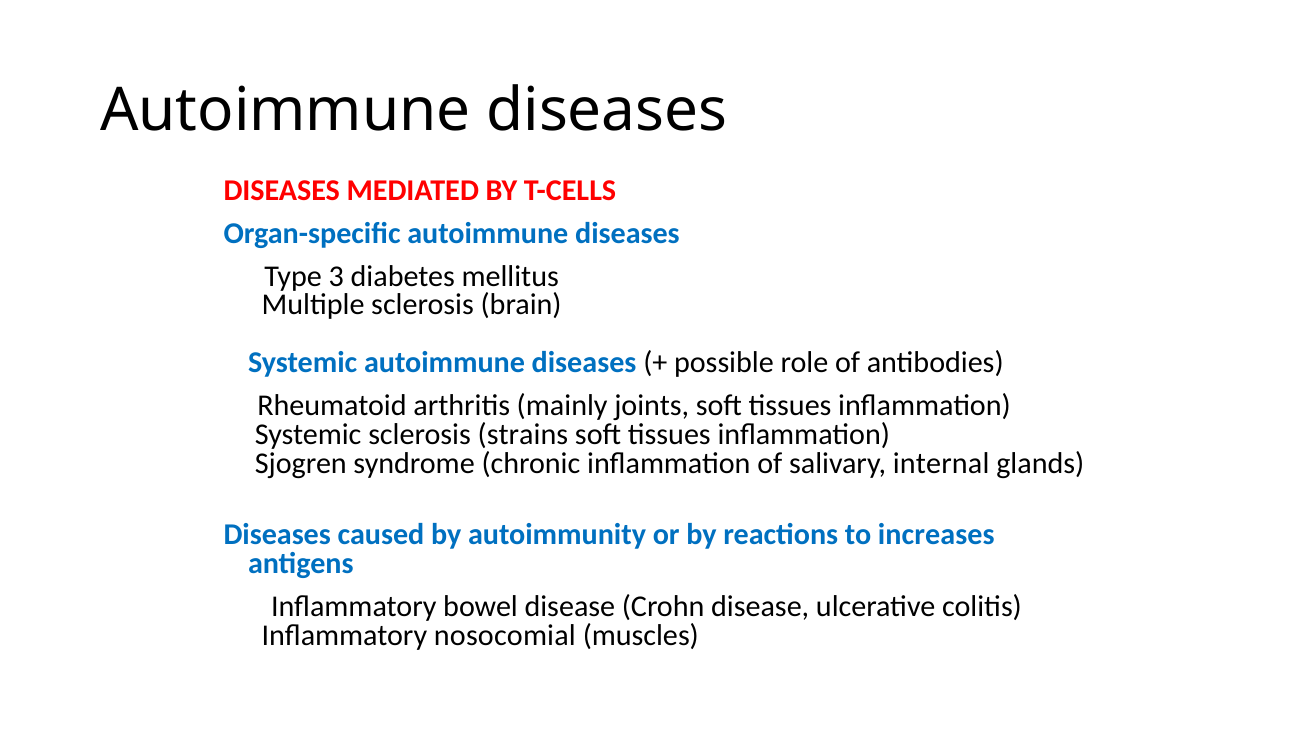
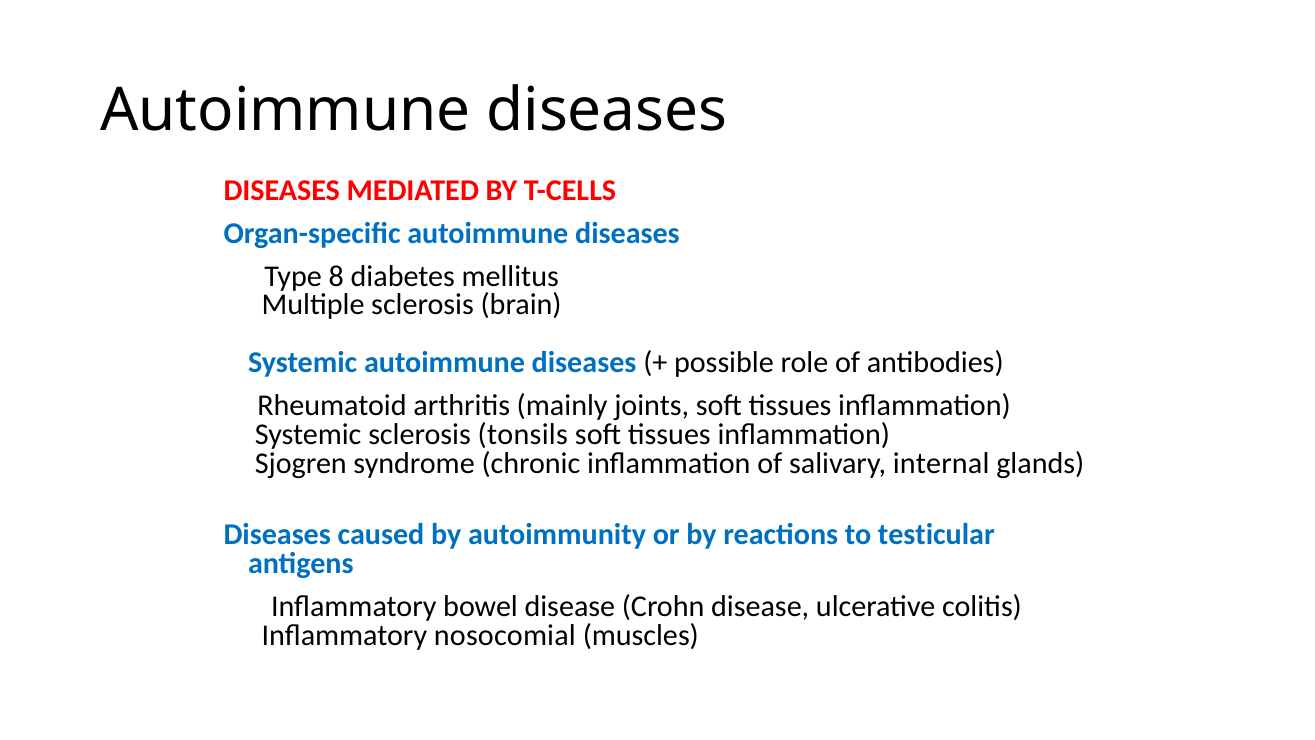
3: 3 -> 8 (336, 276)
strains: strains -> tonsils (523, 434)
increases: increases -> testicular (936, 535)
